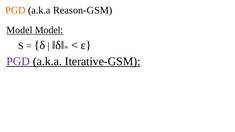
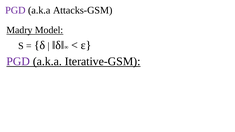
PGD colour: orange -> purple (15, 10)
Reason-GSM: Reason-GSM -> Attacks-GSM (83, 10)
Model: Model -> Madry (19, 30)
